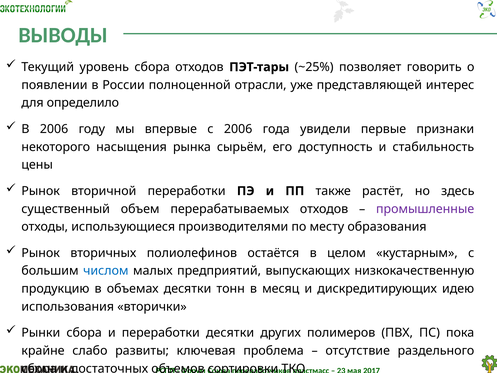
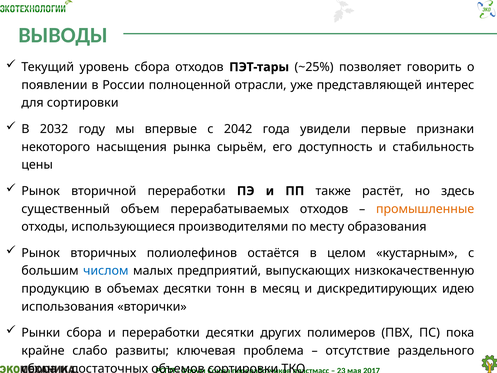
для определило: определило -> сортировки (83, 103)
В 2006: 2006 -> 2032 (54, 129)
с 2006: 2006 -> 2042 (238, 129)
промышленные colour: purple -> orange (425, 209)
